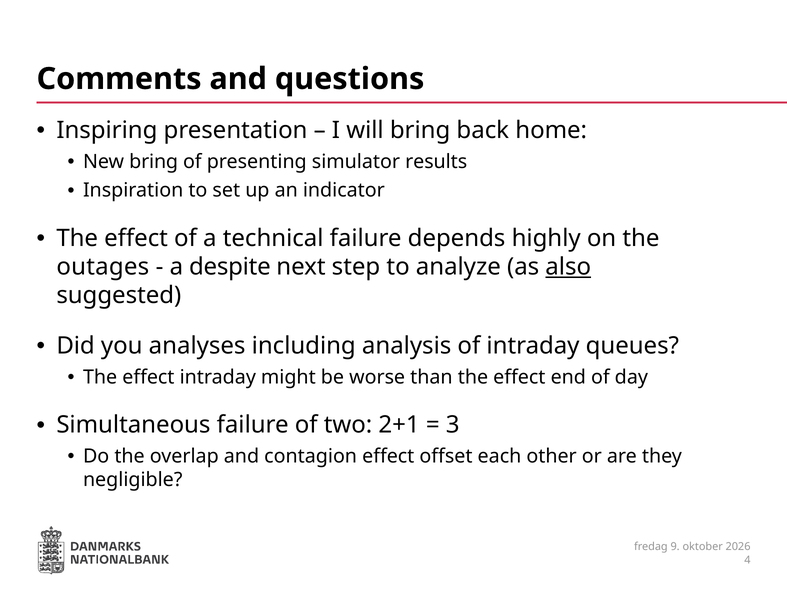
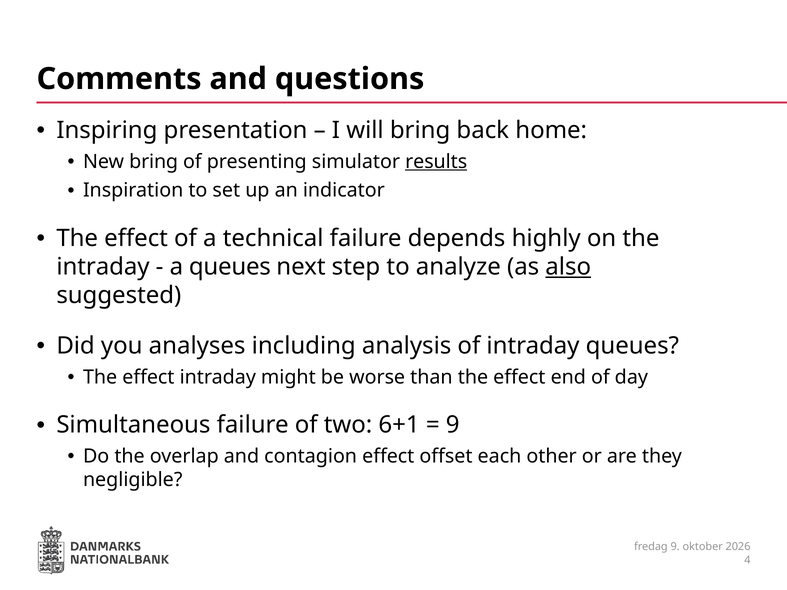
results underline: none -> present (436, 162)
outages: outages -> intraday (103, 267)
a despite: despite -> queues (230, 267)
2+1: 2+1 -> 6+1 (399, 425)
3: 3 -> 9 (453, 425)
